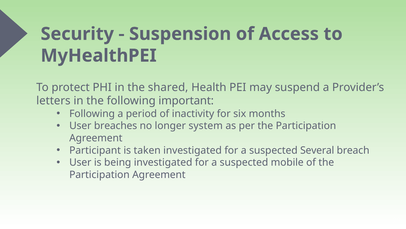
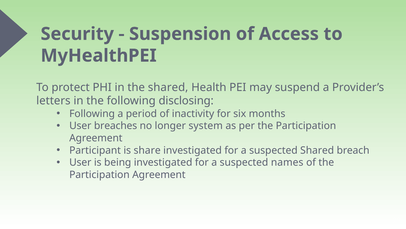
important: important -> disclosing (186, 101)
taken: taken -> share (147, 150)
suspected Several: Several -> Shared (317, 150)
mobile: mobile -> names (287, 162)
